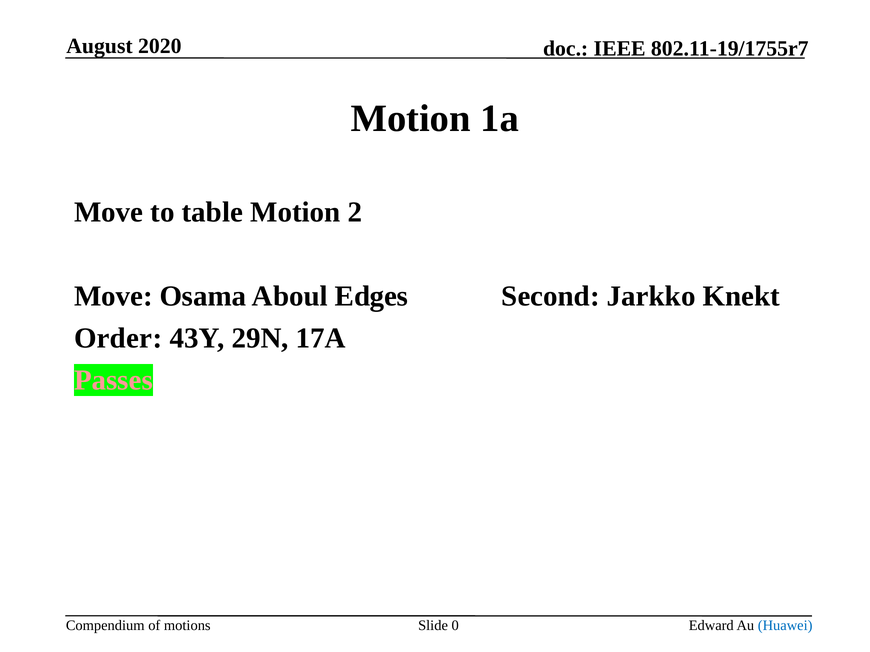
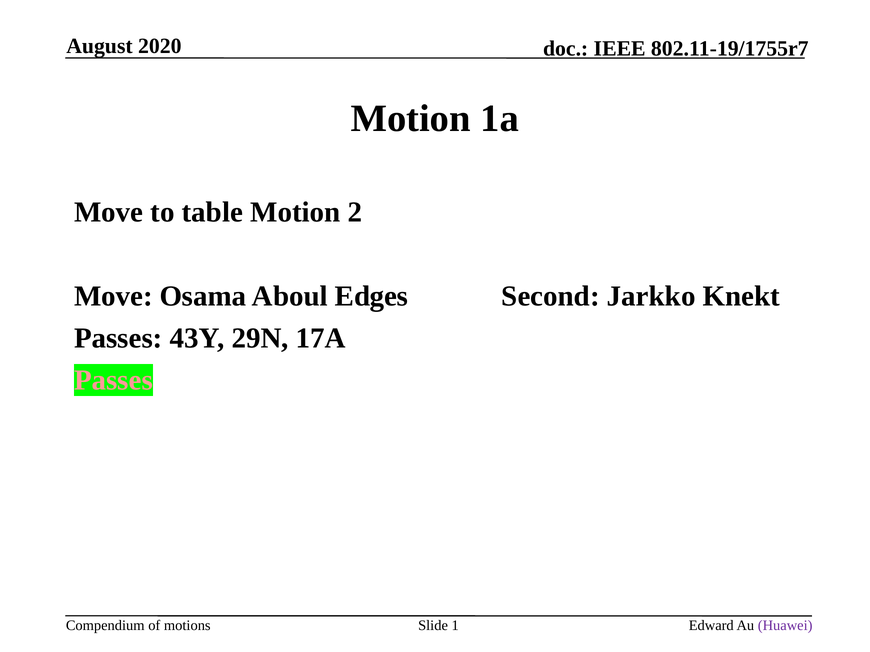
Order: Order -> Passes (118, 338)
0: 0 -> 1 (455, 626)
Huawei colour: blue -> purple (785, 626)
